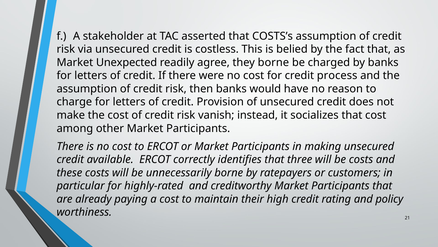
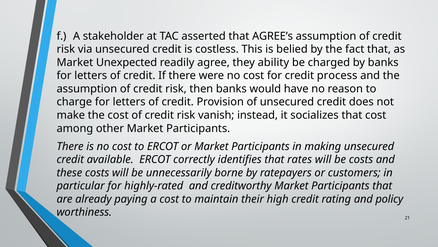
COSTS’s: COSTS’s -> AGREE’s (273, 36)
they borne: borne -> ability (273, 62)
three: three -> rates (300, 159)
